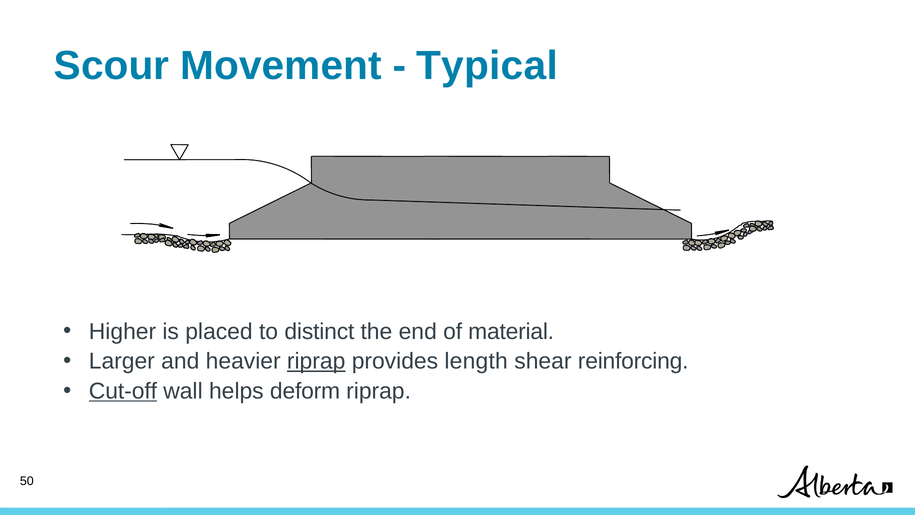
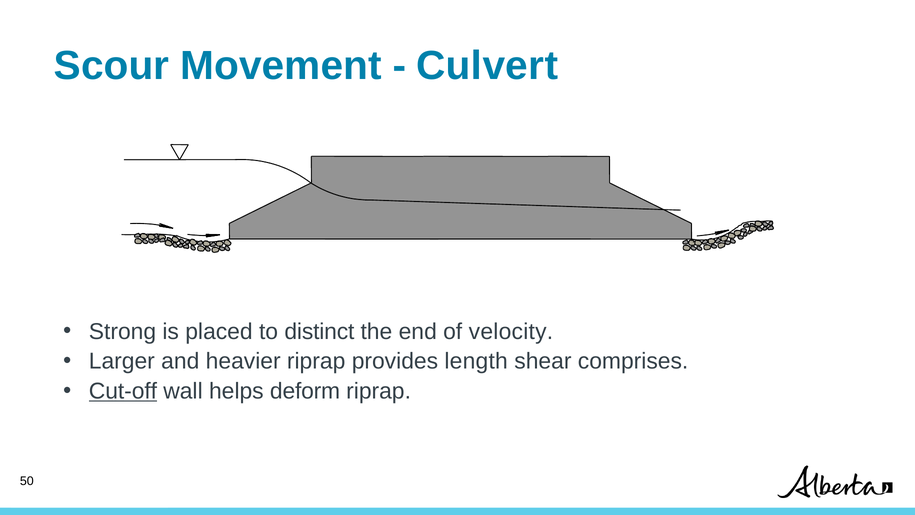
Typical: Typical -> Culvert (487, 66)
Higher: Higher -> Strong (123, 331)
material: material -> velocity (511, 331)
riprap underline: present -> none (316, 361)
reinforcing: reinforcing -> comprises (633, 361)
